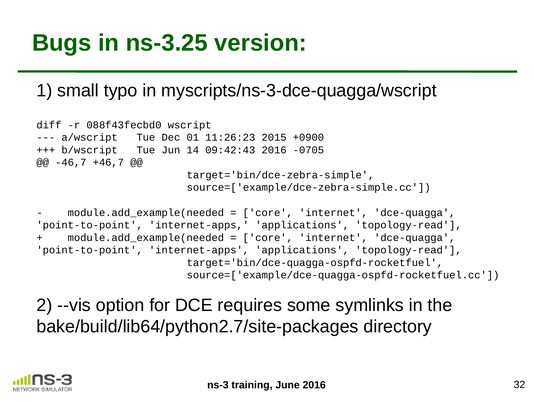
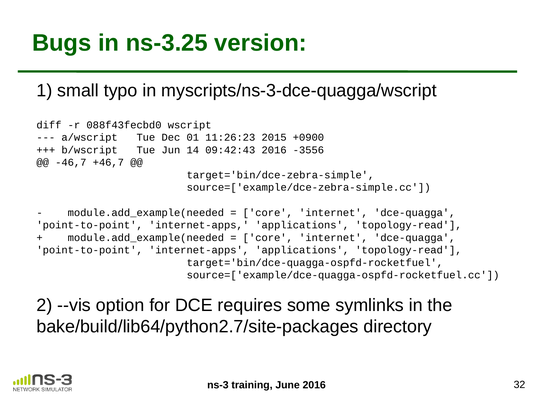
-0705: -0705 -> -3556 (308, 150)
